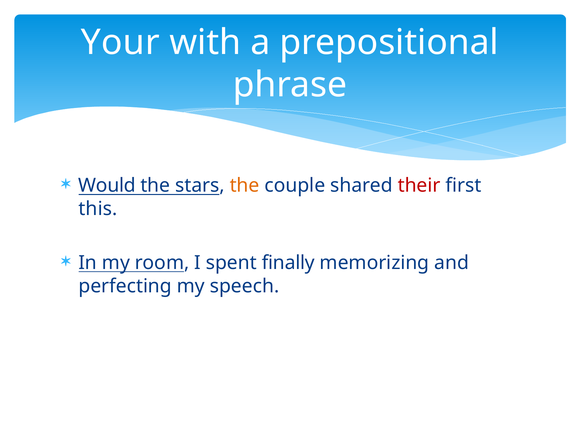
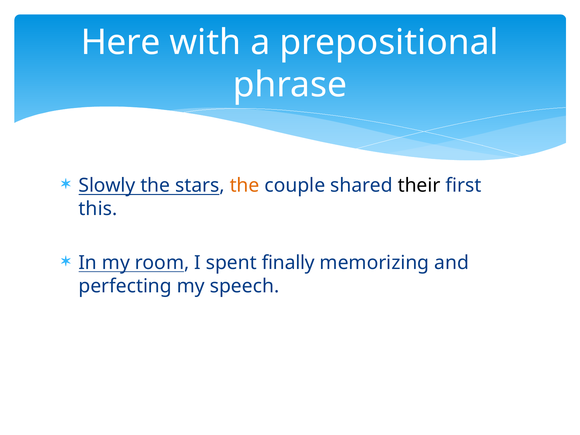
Your: Your -> Here (121, 42)
Would: Would -> Slowly (107, 186)
their colour: red -> black (419, 186)
